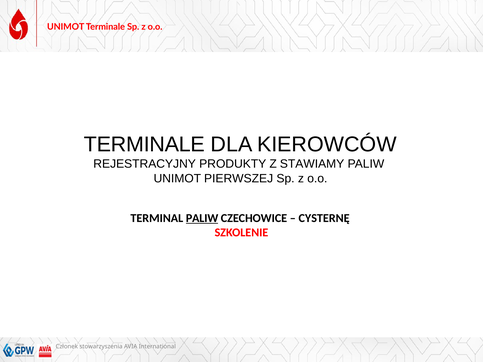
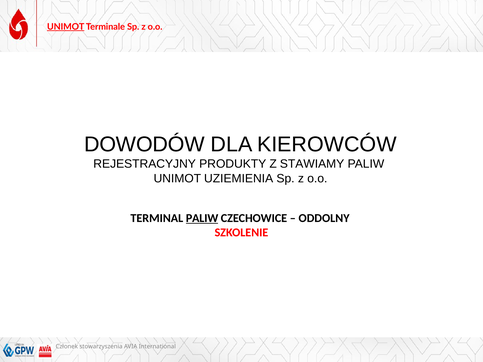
UNIMOT underline: none -> present (66, 27)
TERMINALE: TERMINALE -> DOWODÓW (144, 145)
PIERWSZEJ: PIERWSZEJ -> UZIEMIENIA (239, 179)
CYSTERNĘ: CYSTERNĘ -> ODDOLNY (324, 218)
